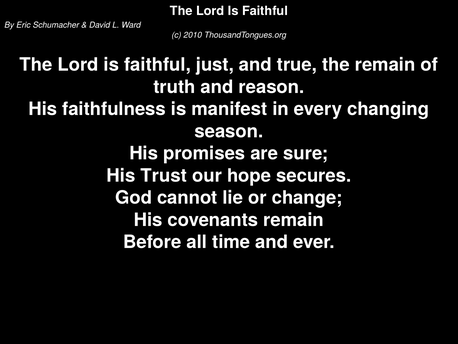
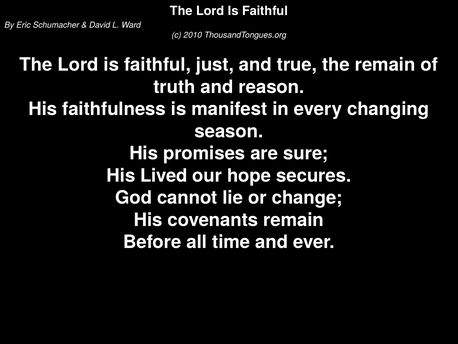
Trust: Trust -> Lived (164, 175)
